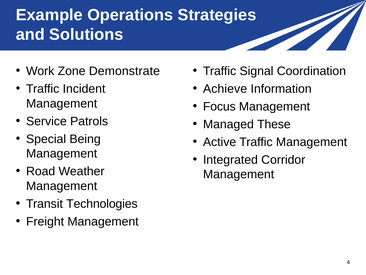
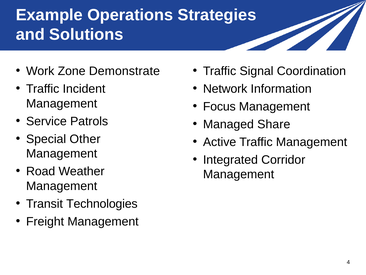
Achieve: Achieve -> Network (225, 89)
These: These -> Share (274, 124)
Being: Being -> Other (85, 139)
